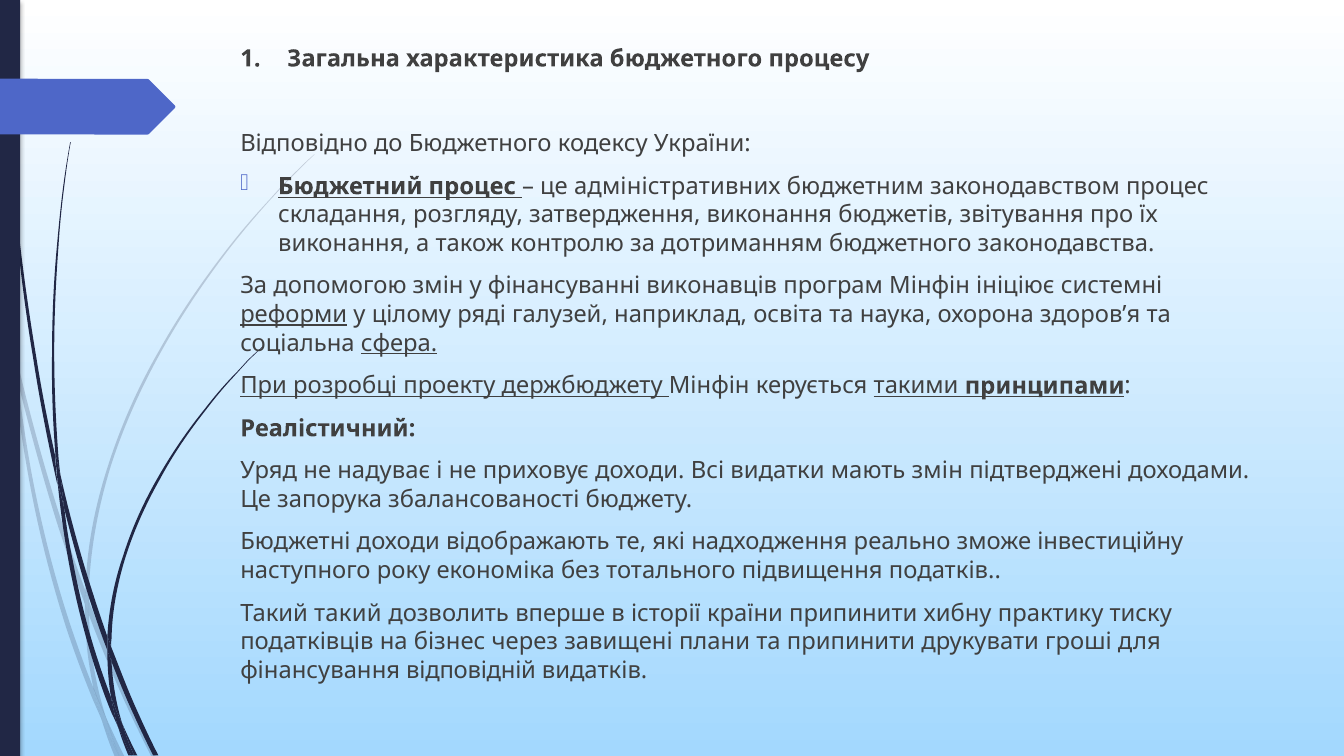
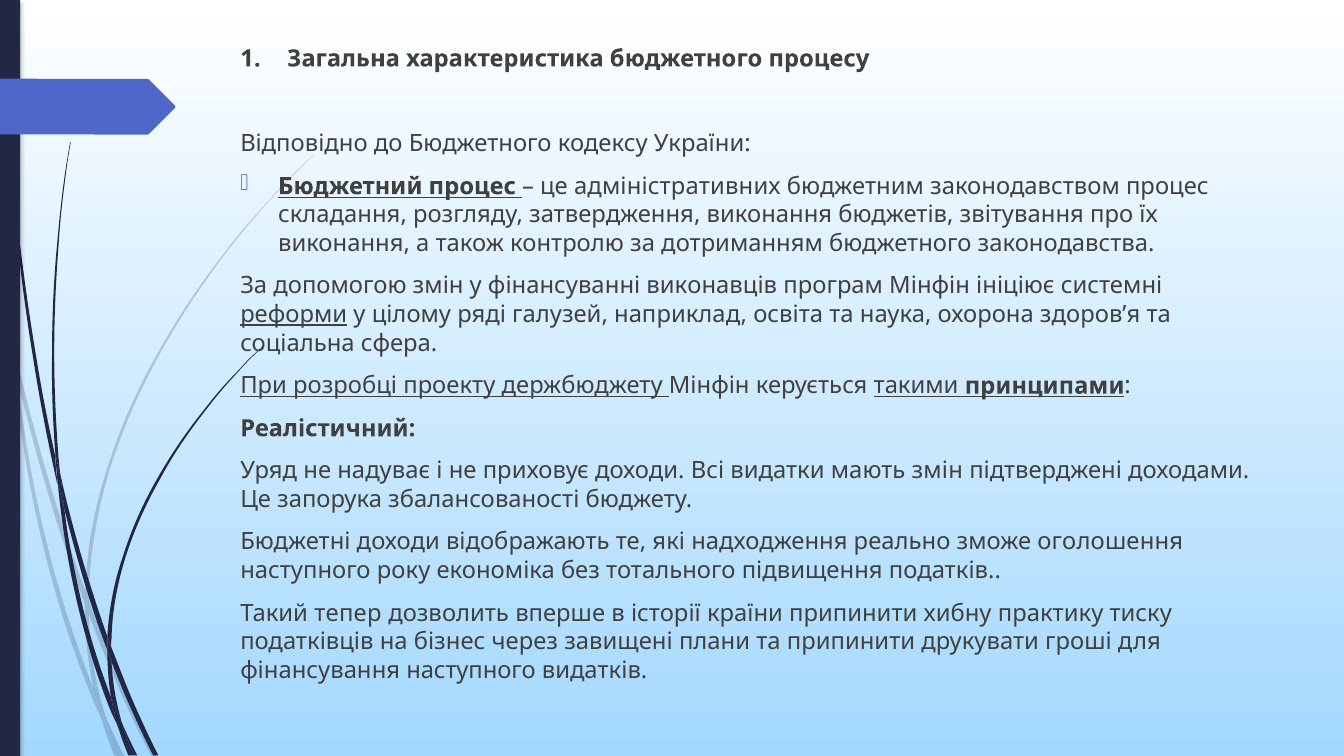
сфера underline: present -> none (399, 343)
інвестиційну: інвестиційну -> оголошення (1110, 542)
Такий такий: такий -> тепер (348, 613)
фінансування відповідній: відповідній -> наступного (471, 670)
